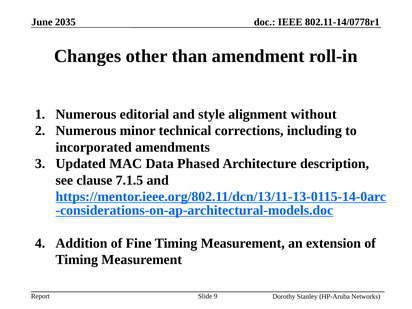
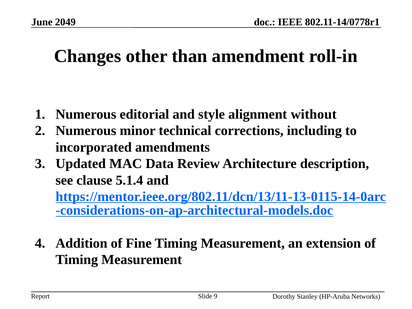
2035: 2035 -> 2049 (65, 22)
Phased: Phased -> Review (198, 164)
7.1.5: 7.1.5 -> 5.1.4 (129, 180)
